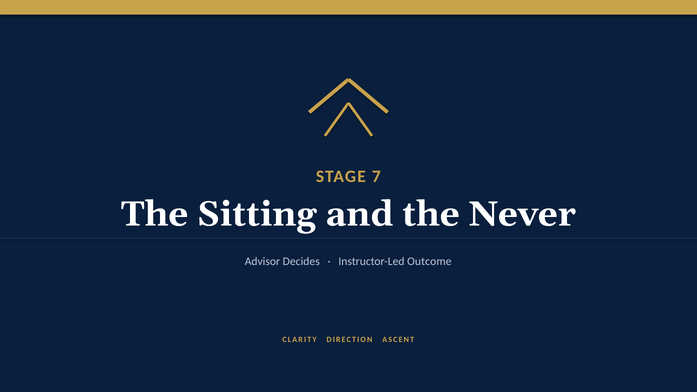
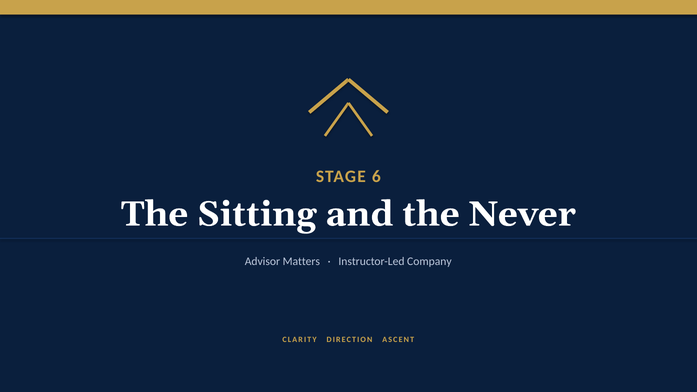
7: 7 -> 6 (376, 176)
Decides: Decides -> Matters (301, 261)
Outcome: Outcome -> Company (429, 261)
